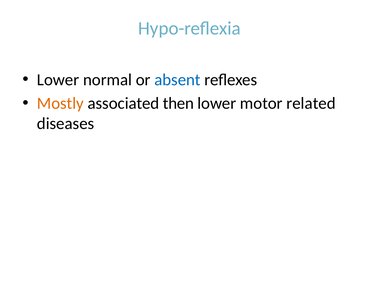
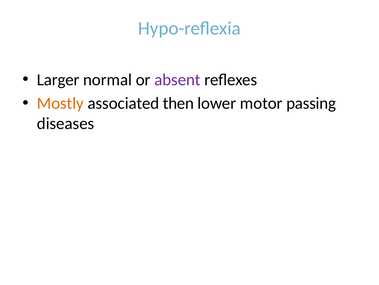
Lower: Lower -> Larger (58, 80)
absent colour: blue -> purple (177, 80)
related: related -> passing (311, 103)
